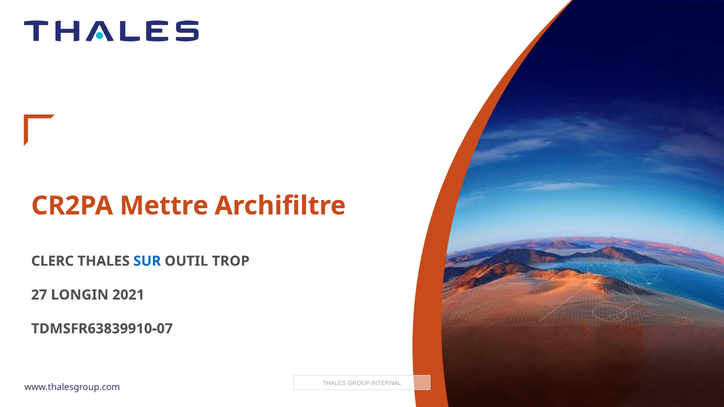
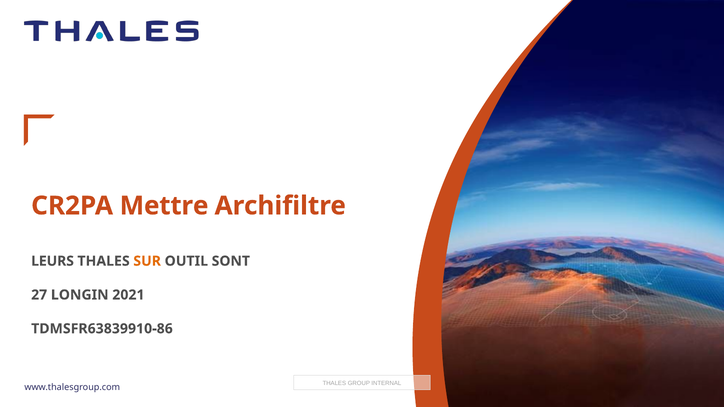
CLERC: CLERC -> LEURS (53, 261)
SUR colour: blue -> orange (147, 261)
TROP: TROP -> SONT (231, 261)
TDMSFR63839910-07: TDMSFR63839910-07 -> TDMSFR63839910-86 (102, 329)
